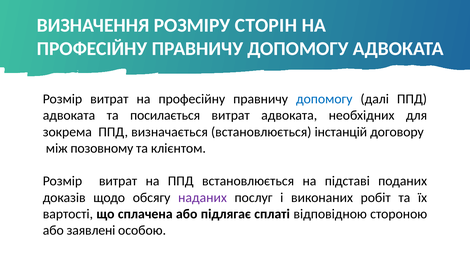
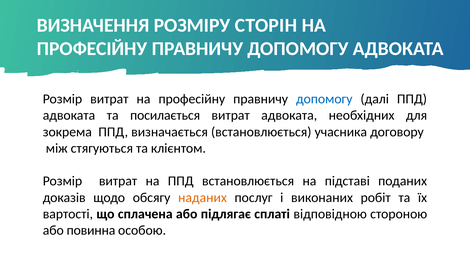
інстанцій: інстанцій -> учасника (341, 132)
позовному: позовному -> стягуються (102, 148)
наданих colour: purple -> orange (202, 198)
заявлені: заявлені -> повинна (91, 231)
